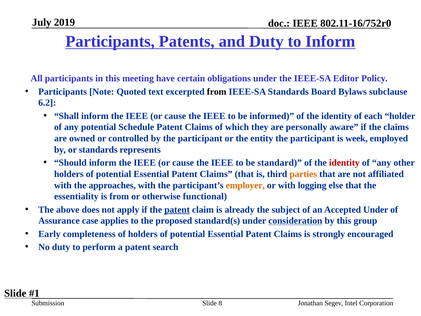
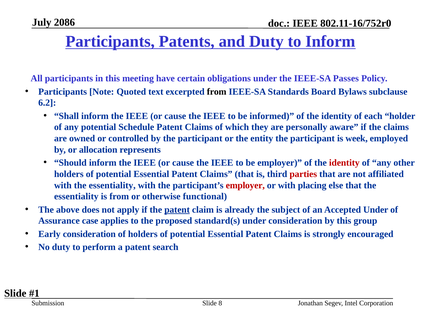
2019: 2019 -> 2086 (64, 22)
Editor: Editor -> Passes (346, 78)
or standards: standards -> allocation (98, 150)
be standard: standard -> employer (280, 163)
parties colour: orange -> red (303, 174)
with the approaches: approaches -> essentiality (112, 185)
employer colour: orange -> red (245, 185)
logging: logging -> placing (312, 185)
consideration underline: present -> none (295, 221)
Early completeness: completeness -> consideration (89, 234)
